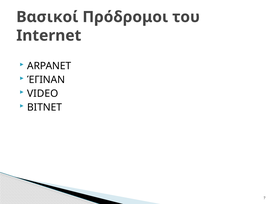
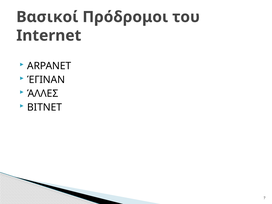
VIDEO: VIDEO -> ΆΛΛΕΣ (43, 94)
